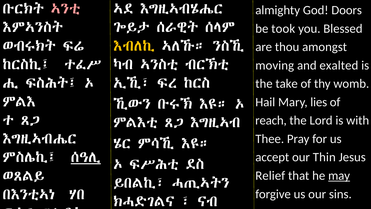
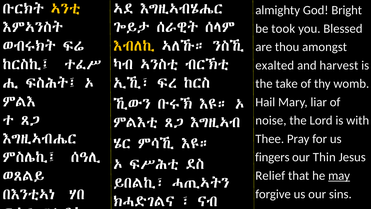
ኣንቲ colour: pink -> yellow (66, 9)
Doors: Doors -> Bright (347, 10)
moving: moving -> exalted (275, 65)
exalted: exalted -> harvest (339, 65)
lies: lies -> liar (319, 102)
reach: reach -> noise (271, 120)
ሰዓሊ underline: present -> none (86, 157)
accept: accept -> fingers (272, 157)
